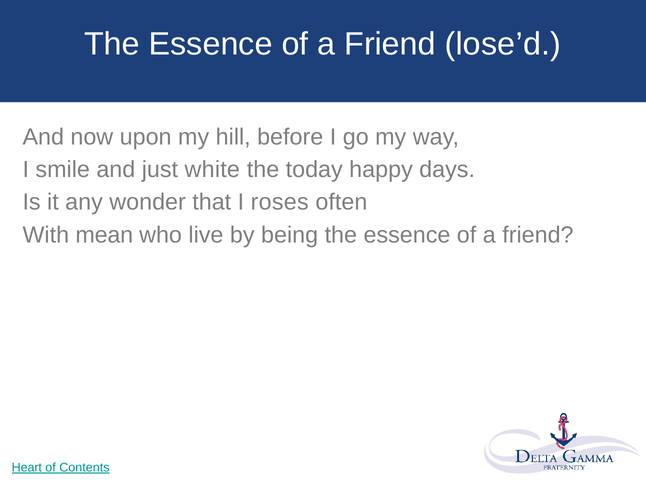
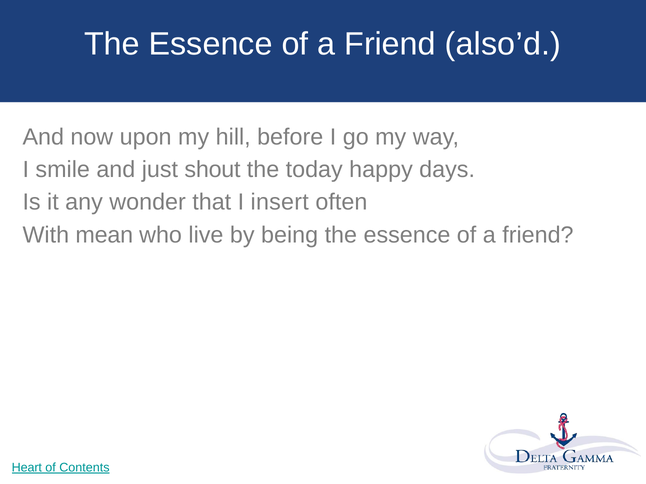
lose’d: lose’d -> also’d (503, 44)
white: white -> shout (213, 170)
roses: roses -> insert (280, 203)
